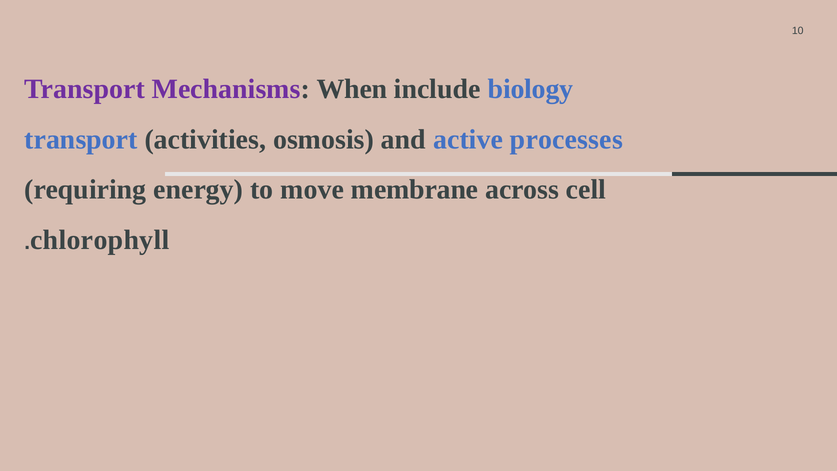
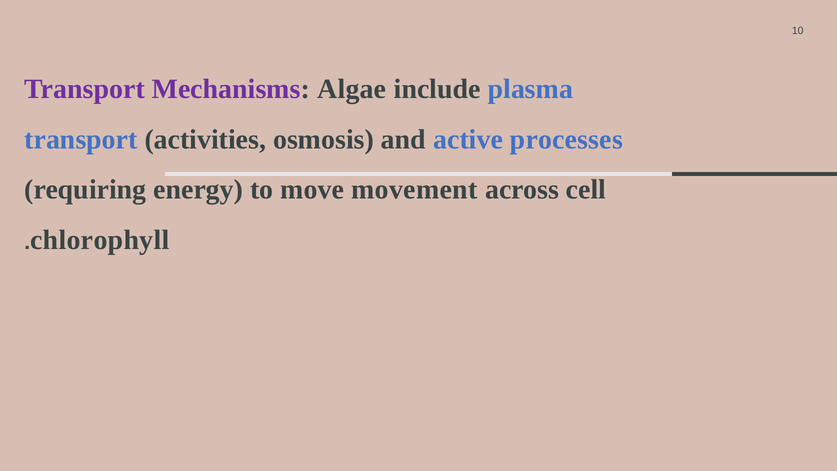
When: When -> Algae (352, 89)
biology: biology -> plasma (530, 89)
membrane: membrane -> movement (414, 190)
